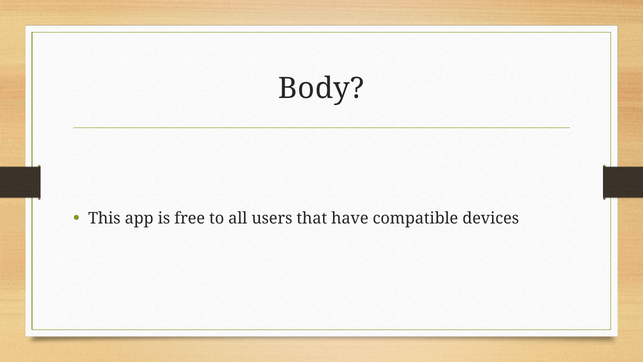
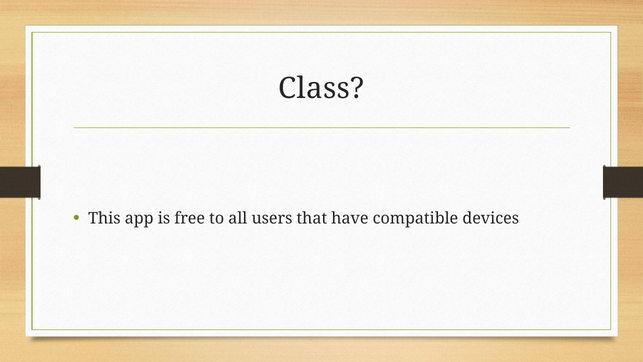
Body: Body -> Class (321, 88)
